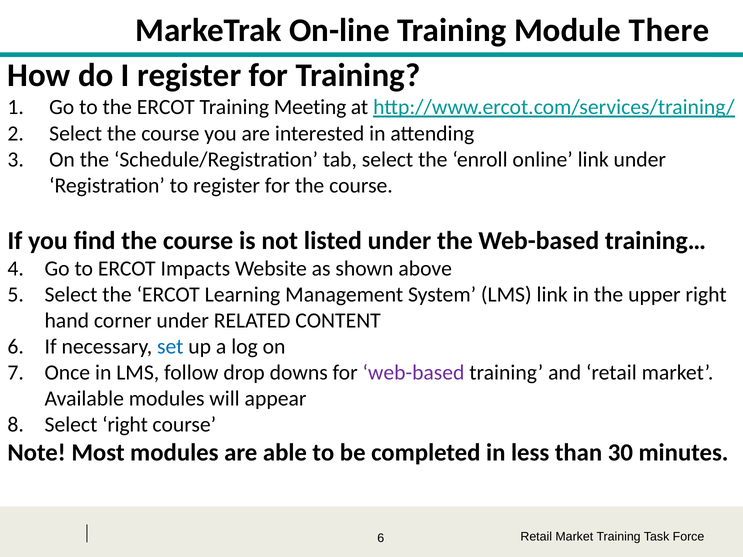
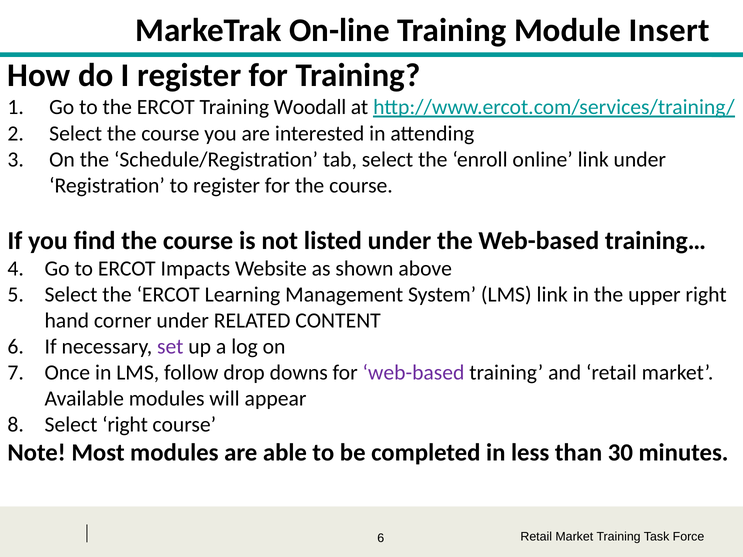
There: There -> Insert (669, 30)
Meeting: Meeting -> Woodall (310, 107)
set colour: blue -> purple (170, 347)
